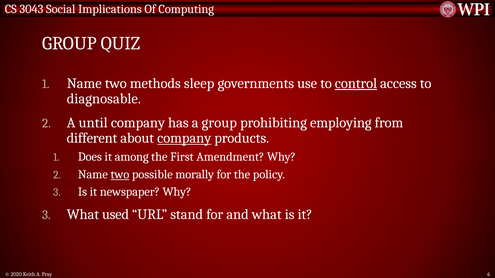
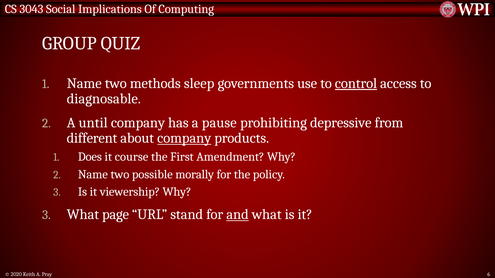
a group: group -> pause (219, 123)
employing: employing -> depressive (341, 123)
among: among -> course (132, 157)
two underline: present -> none (120, 175)
newspaper: newspaper -> viewership (130, 192)
used: used -> page (116, 215)
and underline: none -> present (238, 215)
